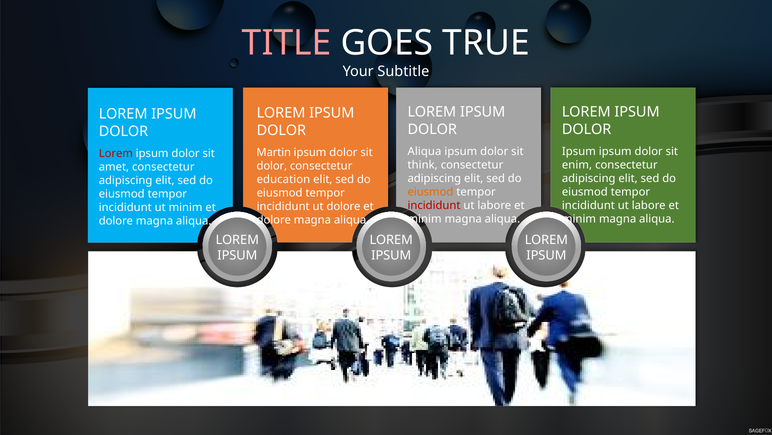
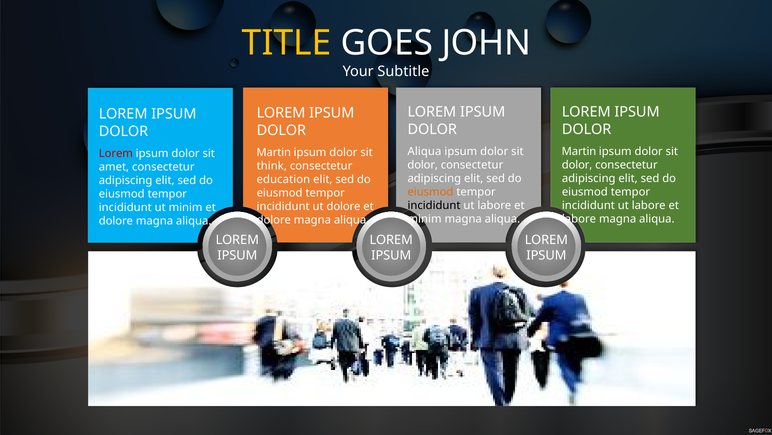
TITLE colour: pink -> yellow (287, 43)
TRUE: TRUE -> JOHN (486, 43)
Ipsum: Ipsum -> Martin (579, 151)
think: think -> dolor (423, 165)
enim: enim -> dolor (577, 165)
dolor: dolor -> think (272, 166)
incididunt colour: red -> black (434, 205)
minim: minim -> labore (579, 219)
